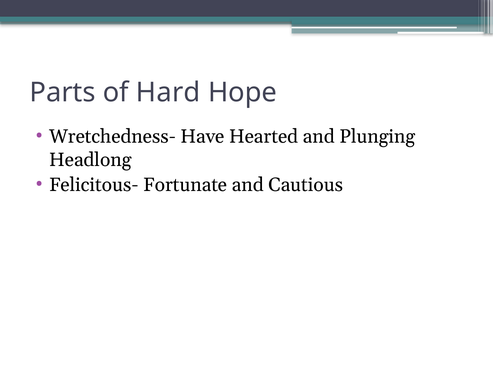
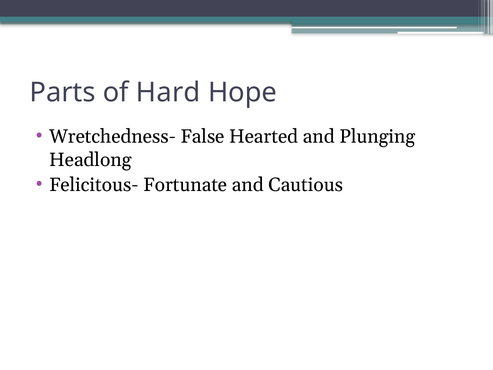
Have: Have -> False (203, 137)
